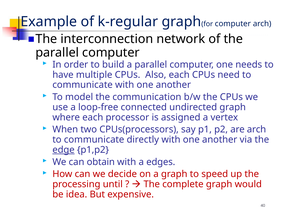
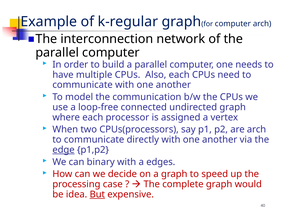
obtain: obtain -> binary (101, 162)
until: until -> case (113, 184)
But underline: none -> present (97, 194)
